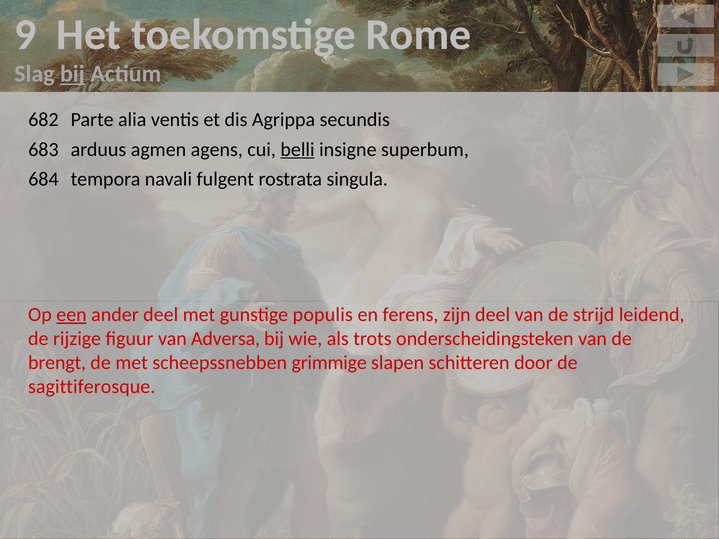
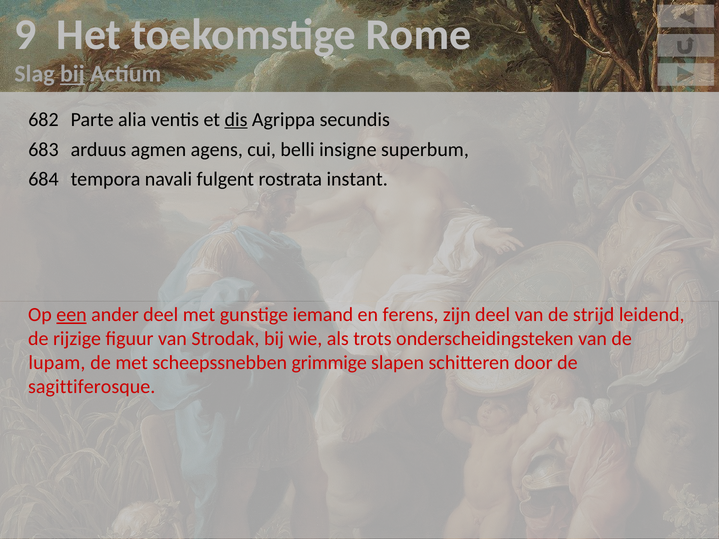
dis underline: none -> present (236, 120)
belli underline: present -> none (298, 149)
singula: singula -> instant (357, 179)
populis: populis -> iemand (323, 315)
Adversa: Adversa -> Strodak (225, 339)
brengt: brengt -> lupam (57, 363)
